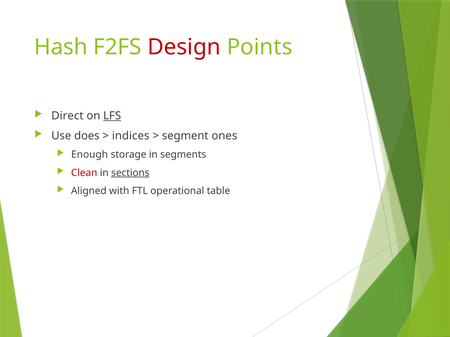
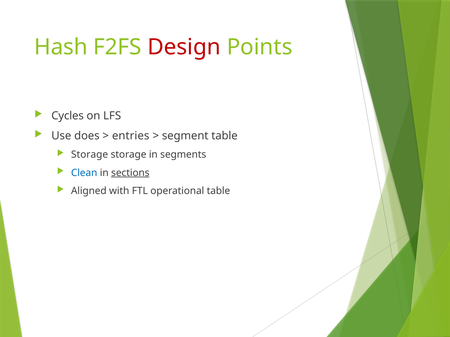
Direct: Direct -> Cycles (68, 116)
LFS underline: present -> none (112, 116)
indices: indices -> entries (131, 136)
segment ones: ones -> table (225, 136)
Enough: Enough -> Storage (90, 155)
Clean colour: red -> blue (84, 173)
